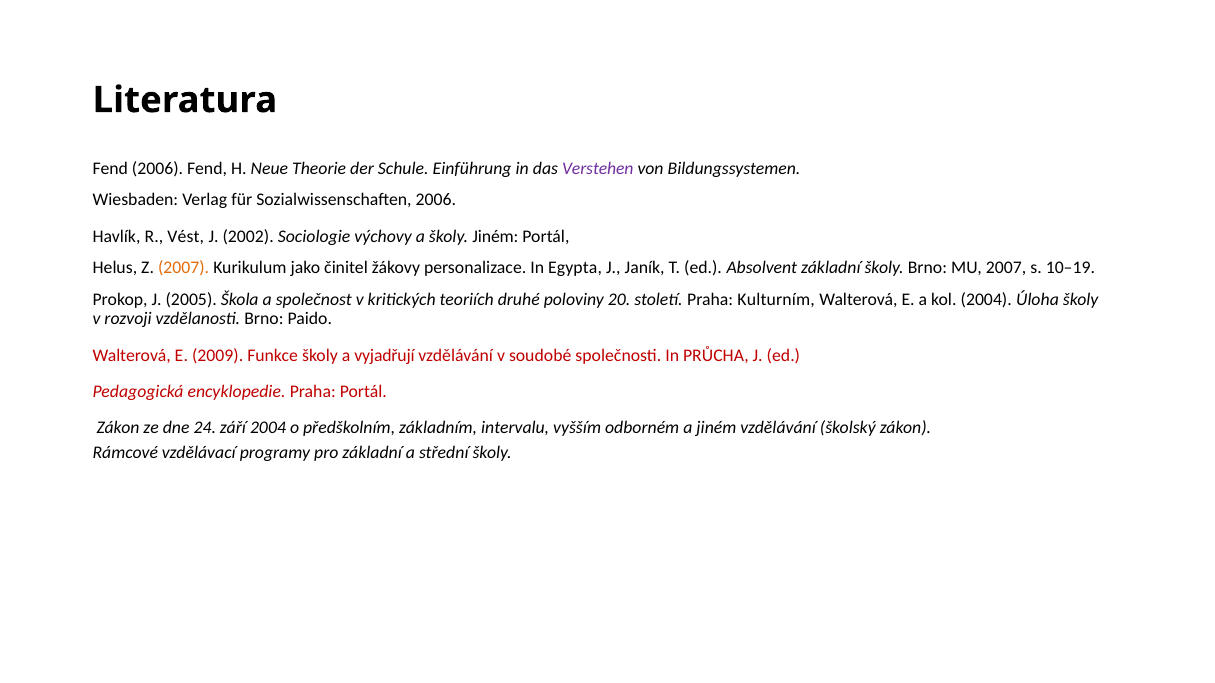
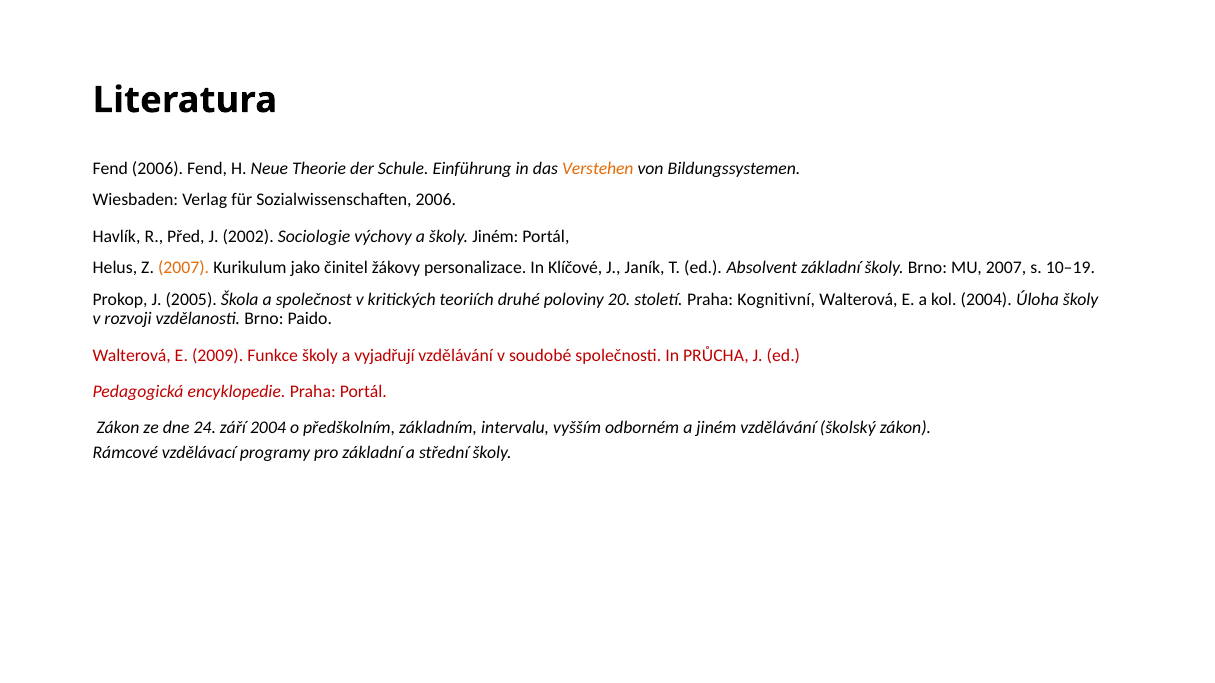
Verstehen colour: purple -> orange (598, 168)
Vést: Vést -> Před (186, 237)
Egypta: Egypta -> Klíčové (575, 268)
Kulturním: Kulturním -> Kognitivní (776, 300)
